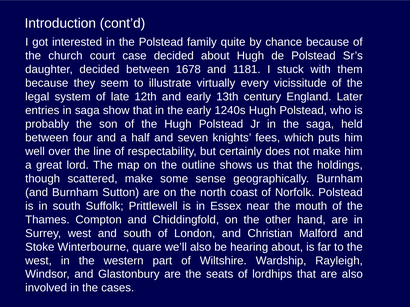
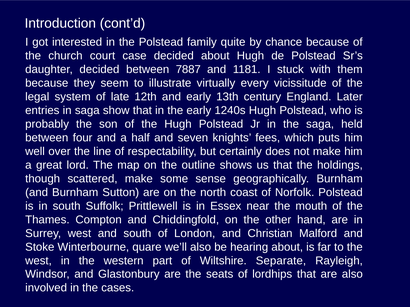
1678: 1678 -> 7887 (188, 70)
Wardship: Wardship -> Separate (281, 261)
